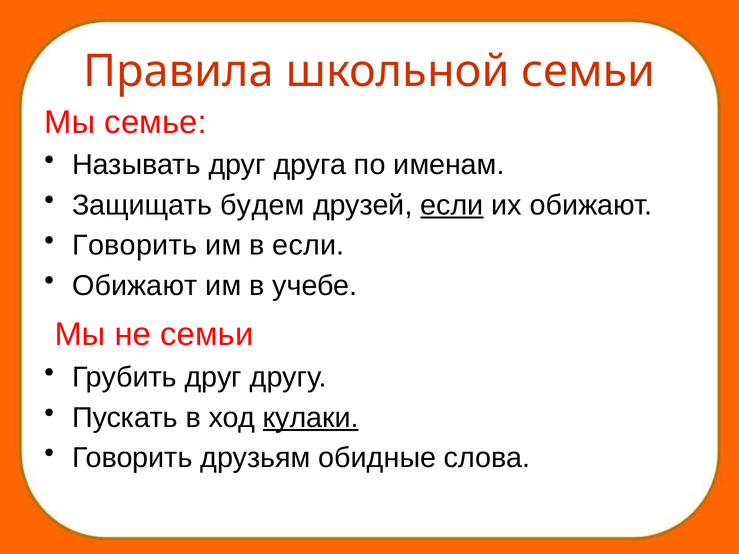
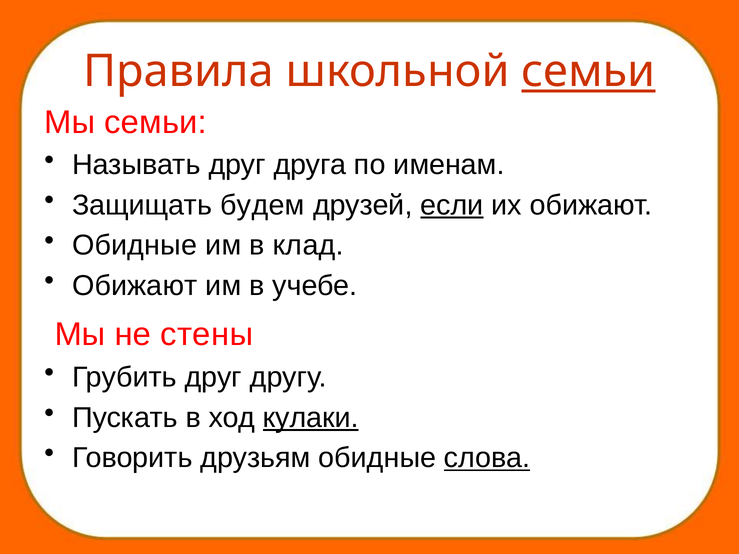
семьи underline: none -> present (588, 72)
Мы семье: семье -> семьи (156, 122)
Говорить: Говорить -> Обидные (135, 245)
в если: если -> клад (308, 245)
не семьи: семьи -> стены (207, 334)
слова underline: none -> present (487, 458)
